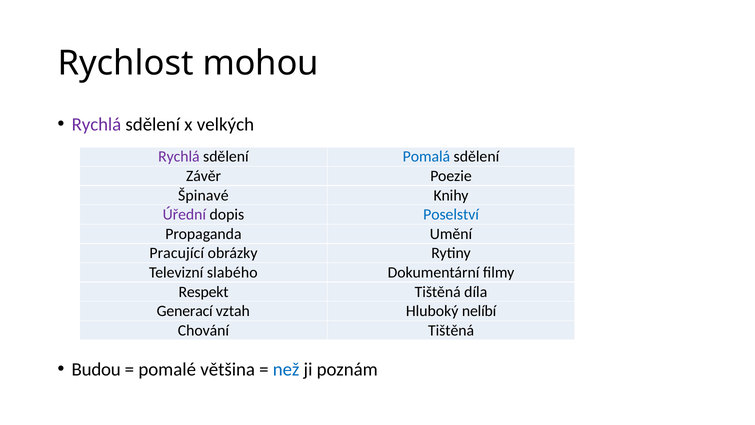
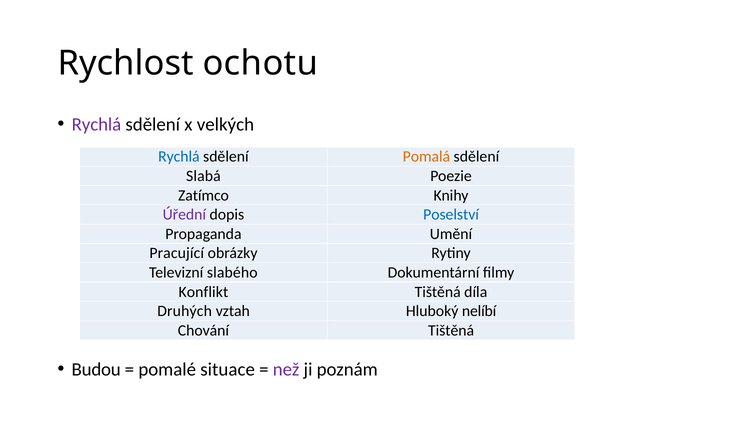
mohou: mohou -> ochotu (260, 63)
Rychlá colour: purple -> blue (179, 157)
Pomalá colour: blue -> orange (426, 157)
Závěr: Závěr -> Slabá (203, 176)
Špinavé: Špinavé -> Zatímco (203, 195)
Respekt: Respekt -> Konflikt (203, 292)
Generací: Generací -> Druhých (185, 311)
většina: většina -> situace (228, 369)
než colour: blue -> purple (286, 369)
